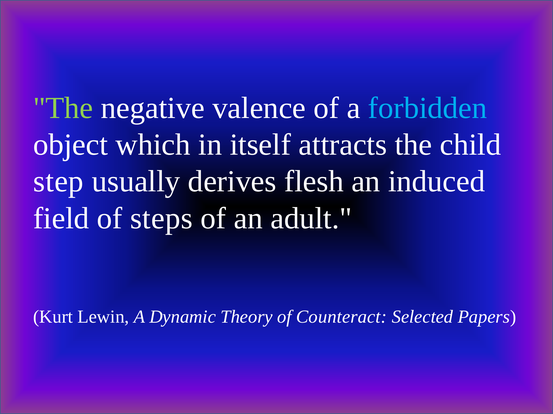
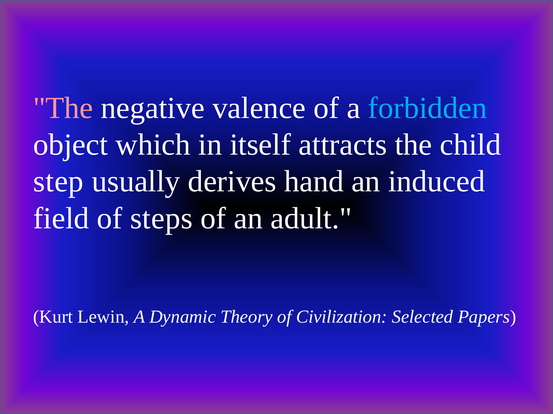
The colour: light green -> pink (63, 108)
flesh: flesh -> hand (314, 182)
Counteract: Counteract -> Civilization (342, 317)
